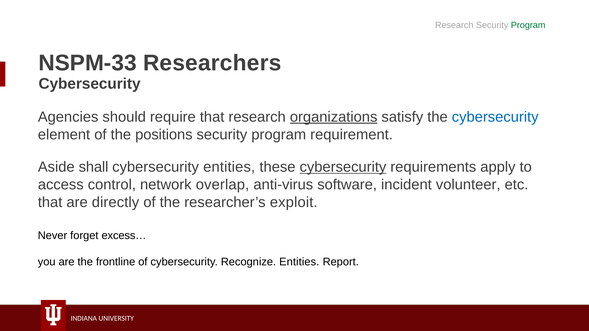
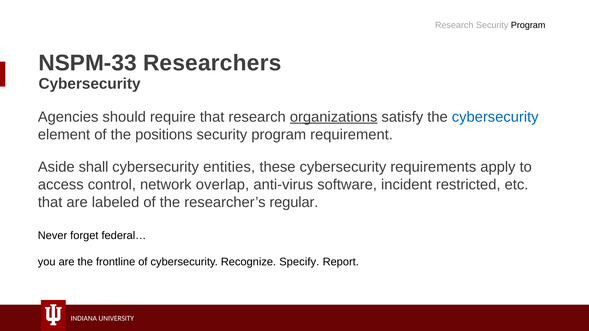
Program colour: green -> black (528, 25)
cybersecurity underline: present -> none (343, 167)
volunteer: volunteer -> restricted (468, 185)
directly: directly -> labeled (116, 202)
exploit: exploit -> regular (294, 202)
excess…: excess… -> federal… (124, 236)
Recognize Entities: Entities -> Specify (299, 262)
